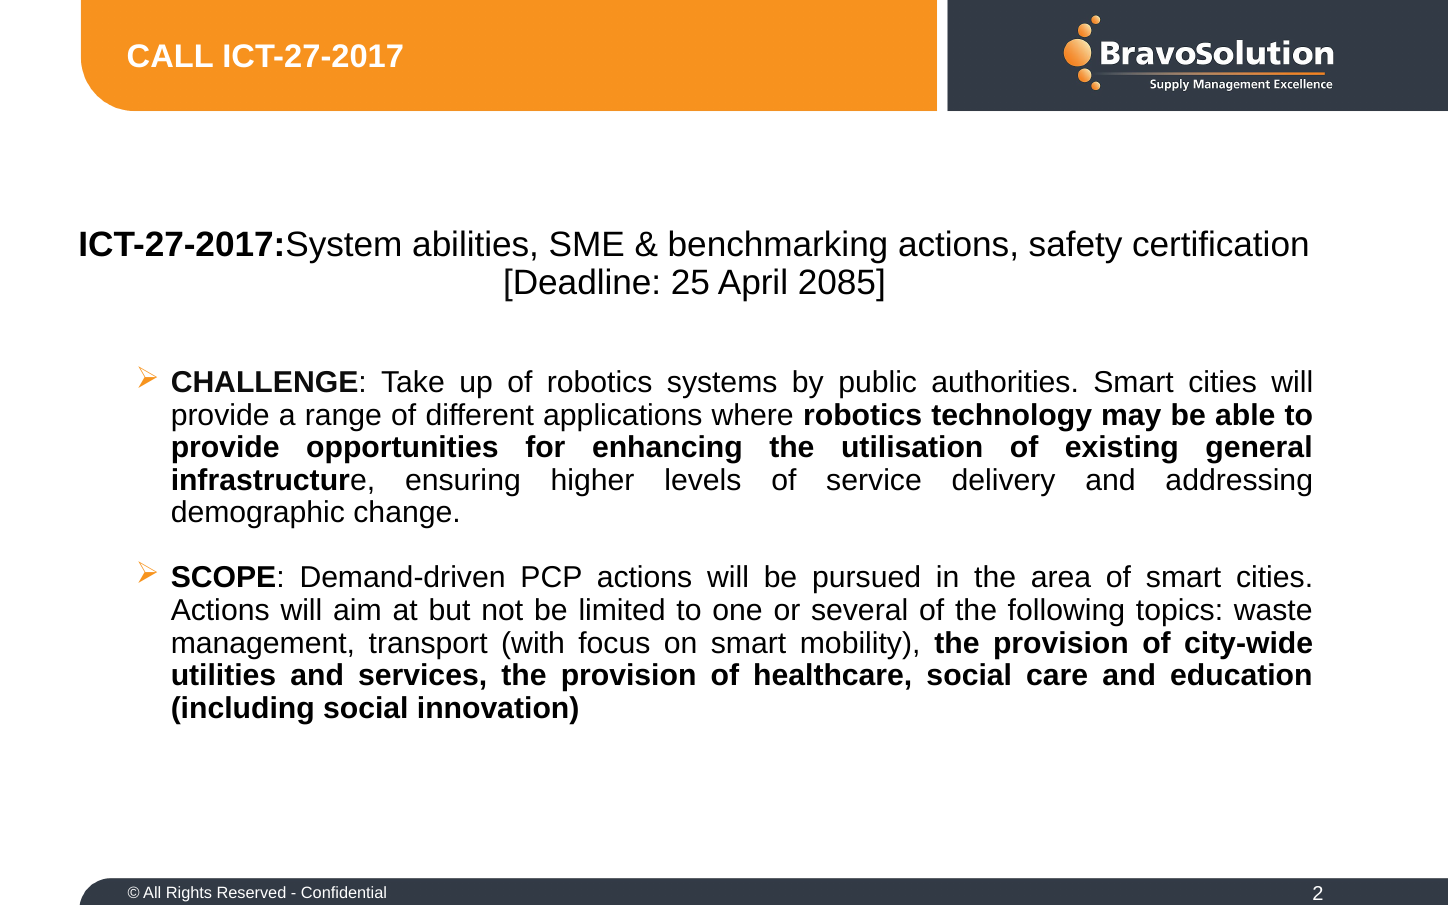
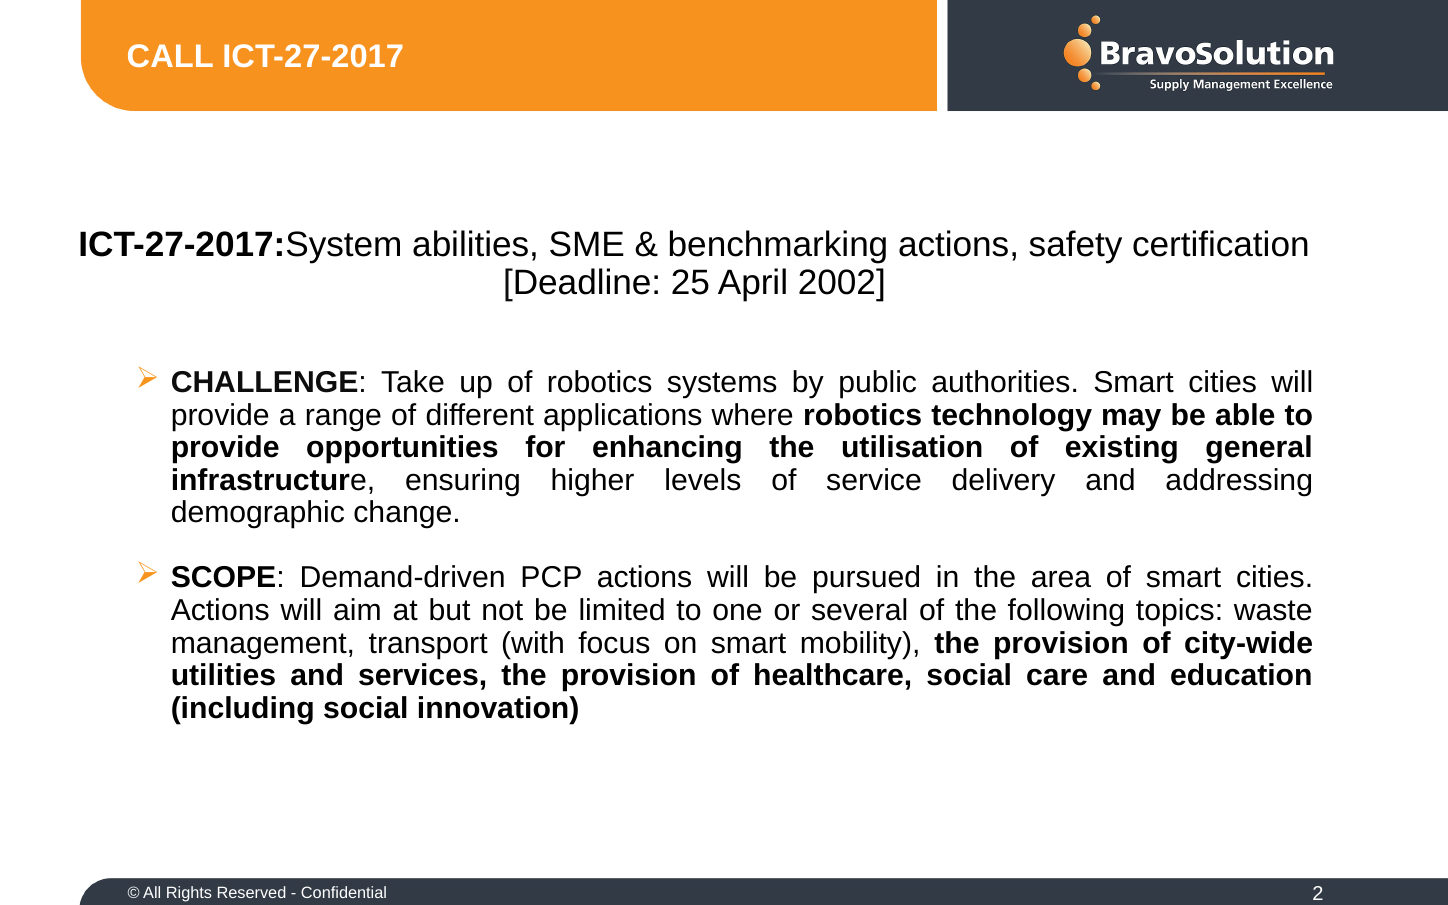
2085: 2085 -> 2002 (842, 283)
